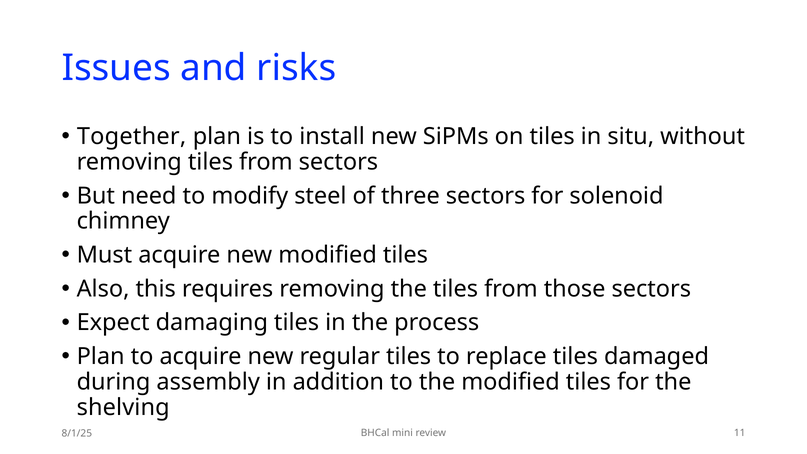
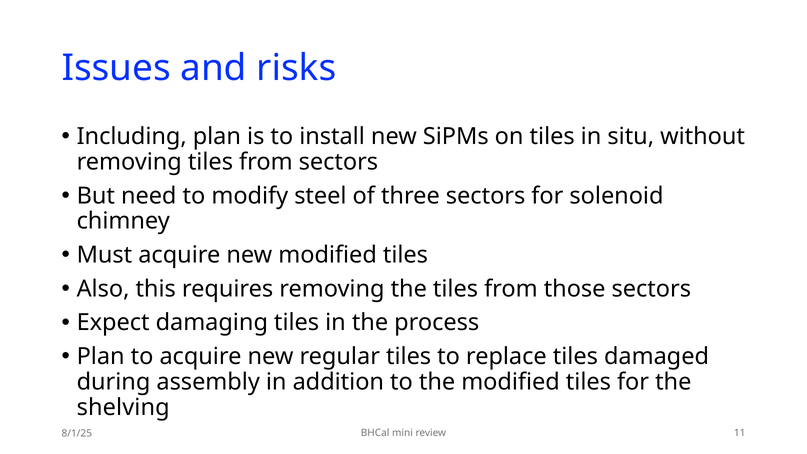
Together: Together -> Including (132, 136)
